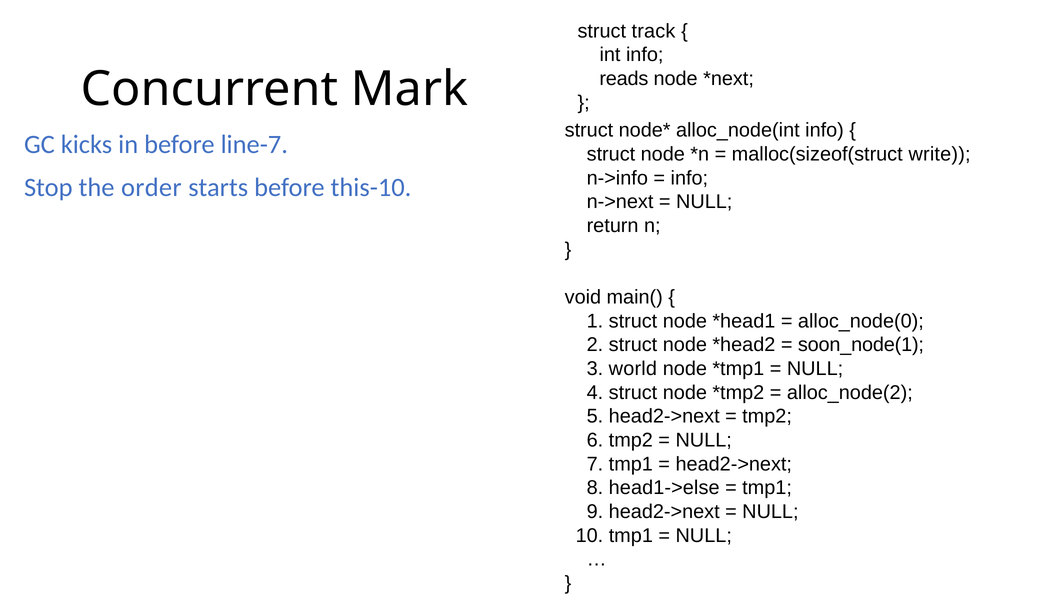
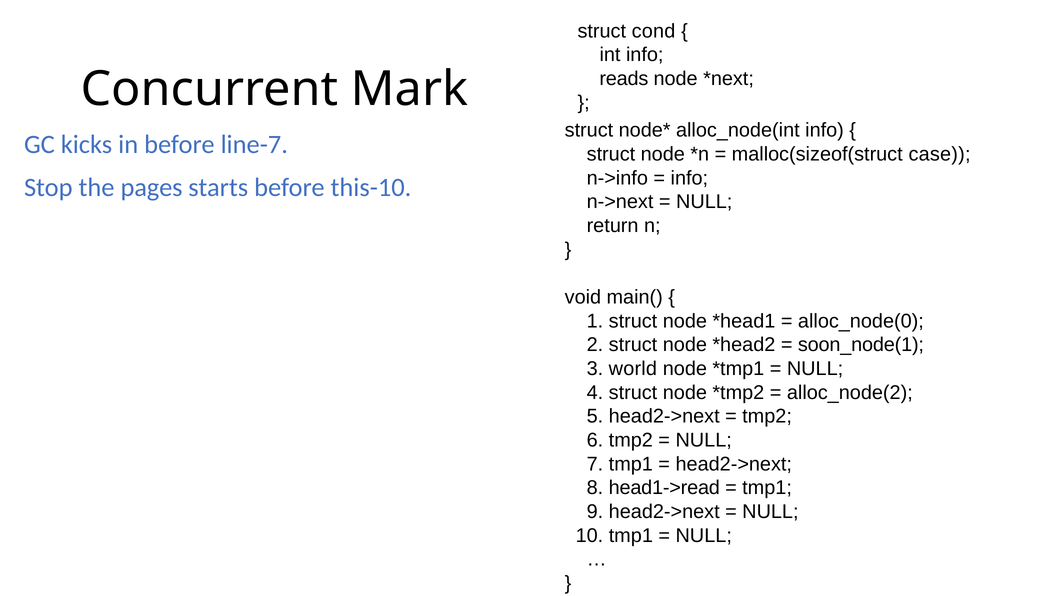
track: track -> cond (653, 31)
write: write -> case (940, 154)
order: order -> pages (152, 187)
head1->else: head1->else -> head1->read (664, 488)
